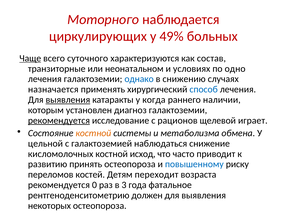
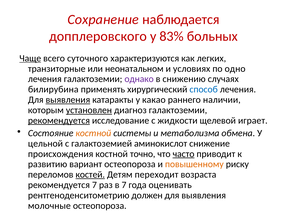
Моторного: Моторного -> Сохранение (103, 19)
циркулирующих: циркулирующих -> допплеровского (98, 36)
49%: 49% -> 83% (172, 36)
состав: состав -> легких (211, 58)
однако colour: blue -> purple (139, 79)
назначается: назначается -> билирубина (53, 89)
когда: когда -> какао (154, 99)
установлен underline: none -> present (89, 110)
рационов: рационов -> жидкости (178, 120)
наблюдаться: наблюдаться -> аминокислот (161, 143)
кисломолочных: кисломолочных -> происхождения (61, 153)
исход: исход -> точно (143, 153)
часто underline: none -> present (184, 153)
принять: принять -> вариант (86, 164)
повышенному colour: blue -> orange (194, 164)
костей underline: none -> present (90, 174)
рекомендуется 0: 0 -> 7 (94, 184)
в 3: 3 -> 7 (124, 184)
фатальное: фатальное -> оценивать (170, 184)
некоторых: некоторых -> молочные (49, 205)
